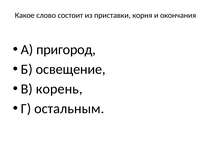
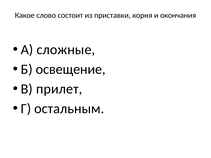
пригород: пригород -> сложные (66, 50)
корень: корень -> прилет (59, 89)
